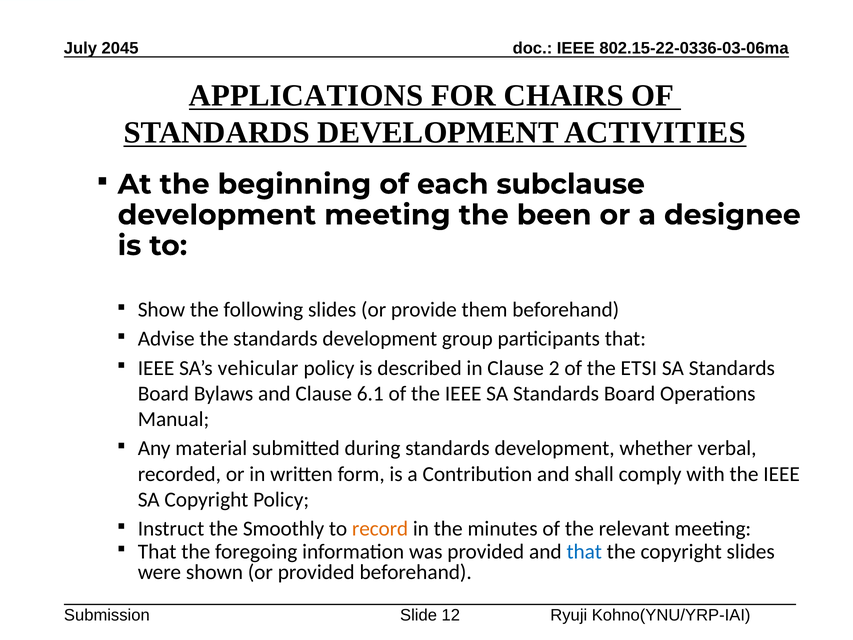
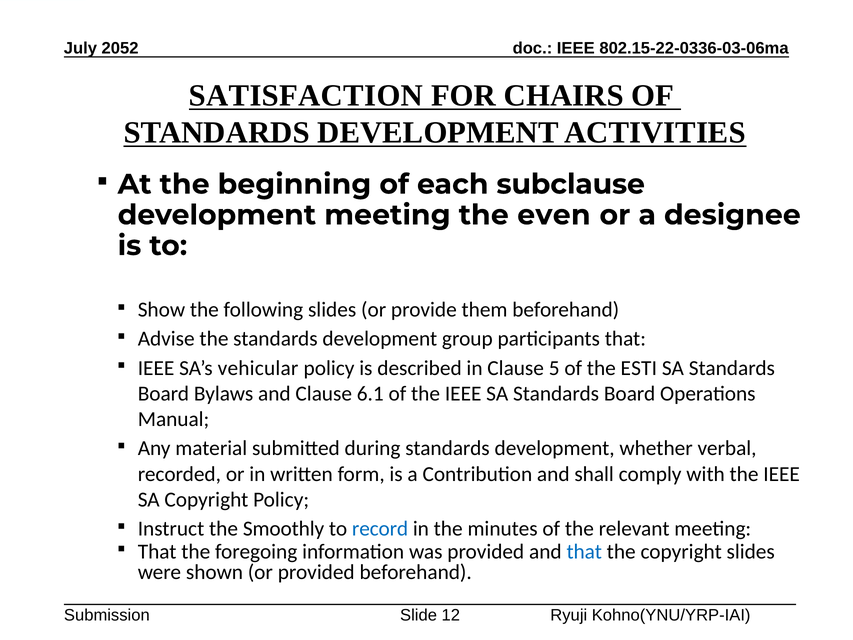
2045: 2045 -> 2052 (120, 48)
APPLICATIONS: APPLICATIONS -> SATISFACTION (306, 95)
been: been -> even (554, 215)
2: 2 -> 5 (554, 368)
ETSI: ETSI -> ESTI (639, 368)
record colour: orange -> blue (380, 529)
